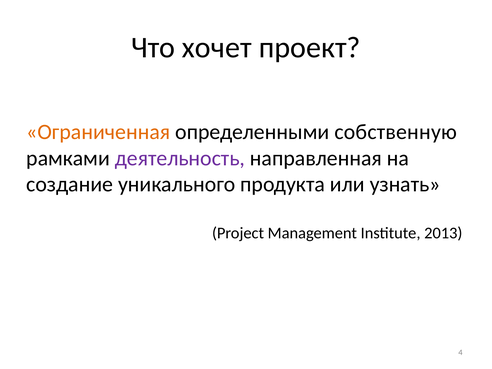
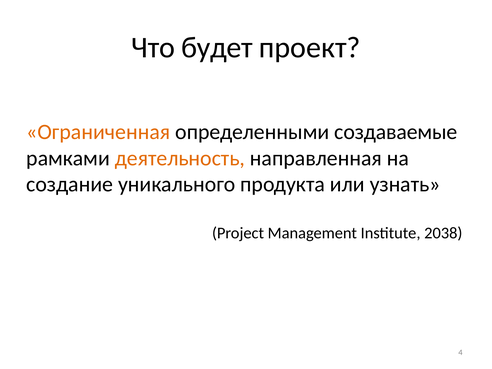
хочет: хочет -> будет (217, 48)
собственную: собственную -> создаваемые (396, 132)
деятельность colour: purple -> orange (180, 158)
2013: 2013 -> 2038 (443, 233)
